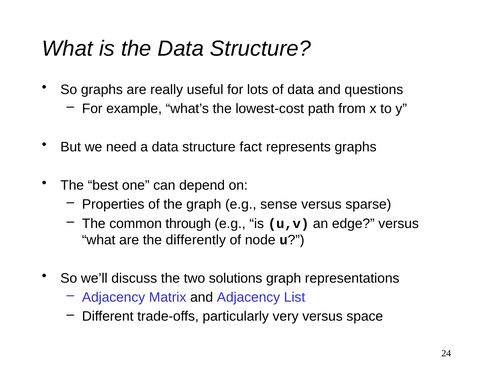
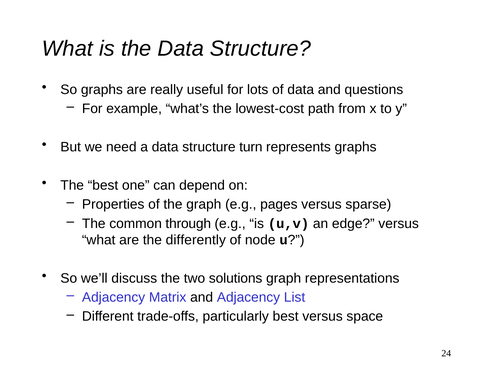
fact: fact -> turn (251, 147)
sense: sense -> pages (279, 205)
particularly very: very -> best (286, 317)
